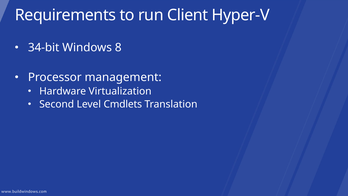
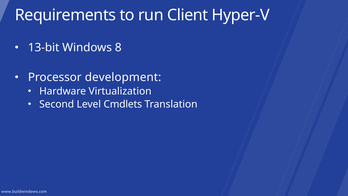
34-bit: 34-bit -> 13-bit (44, 48)
management: management -> development (123, 77)
